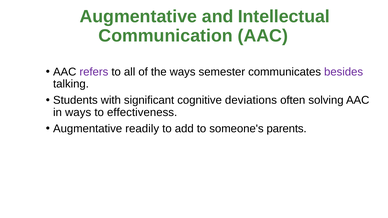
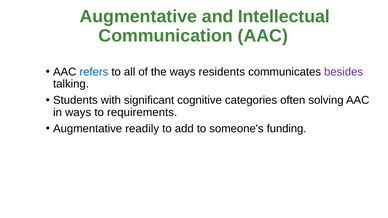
refers colour: purple -> blue (94, 72)
semester: semester -> residents (222, 72)
deviations: deviations -> categories (251, 100)
effectiveness: effectiveness -> requirements (142, 113)
parents: parents -> funding (287, 129)
